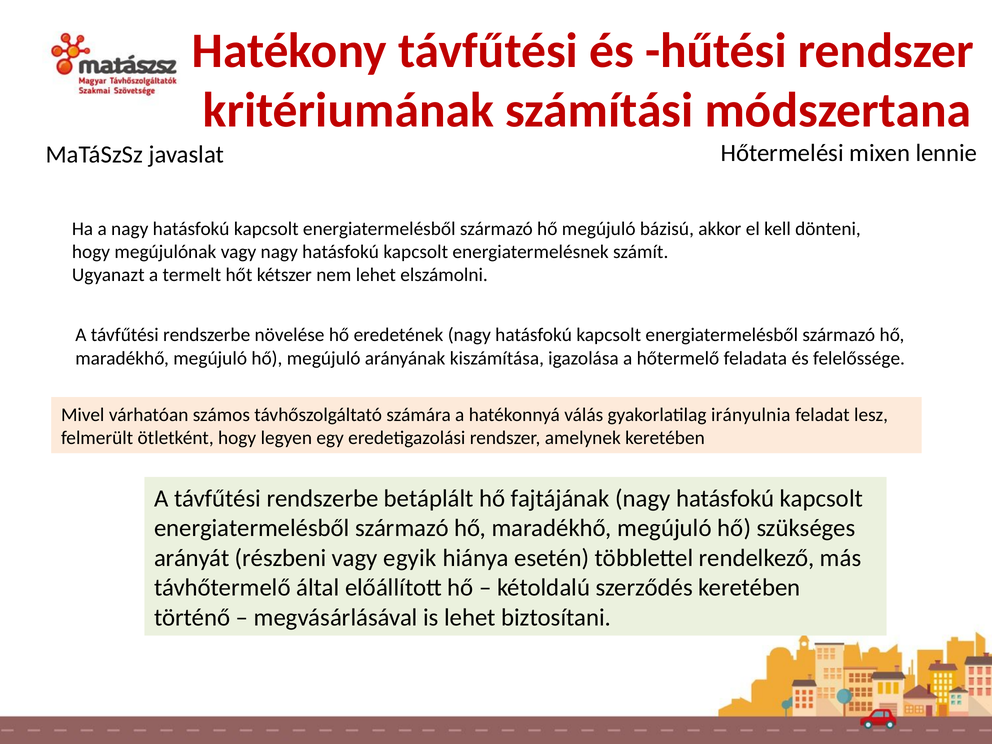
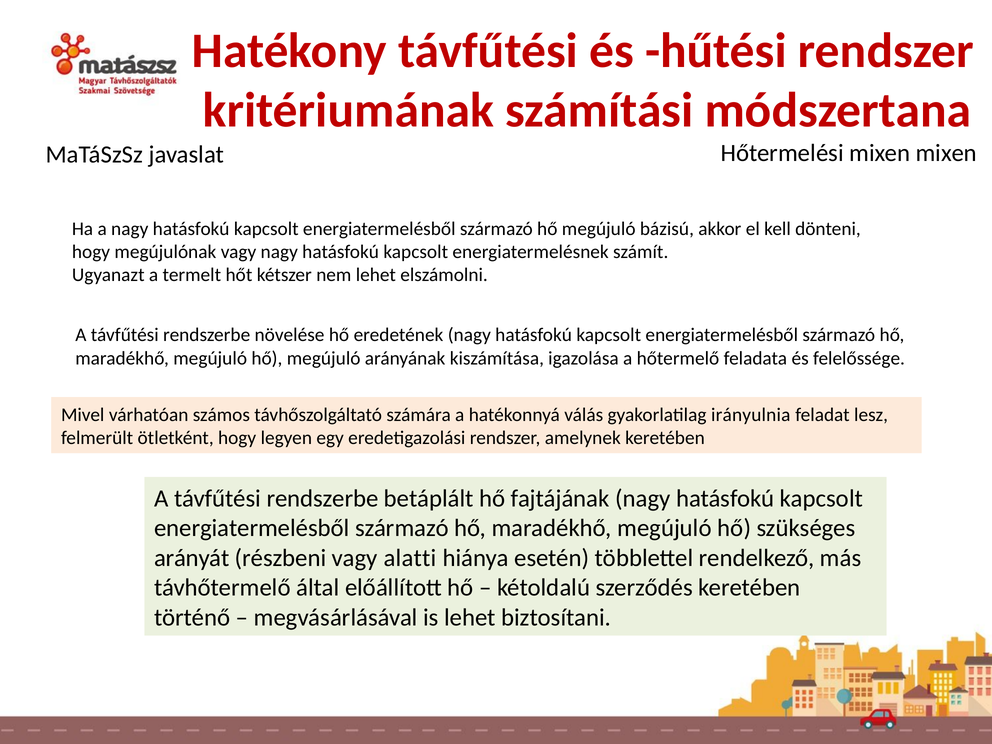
mixen lennie: lennie -> mixen (946, 153)
egyik: egyik -> alatti (410, 558)
